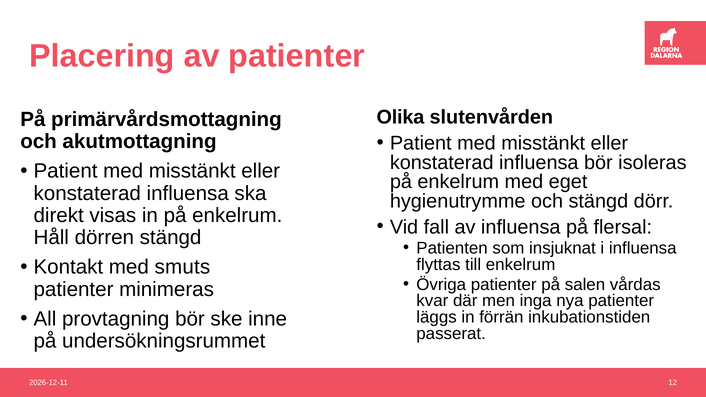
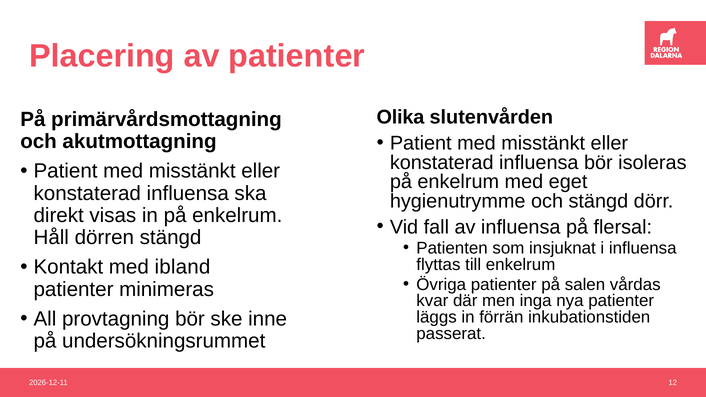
smuts: smuts -> ibland (182, 267)
